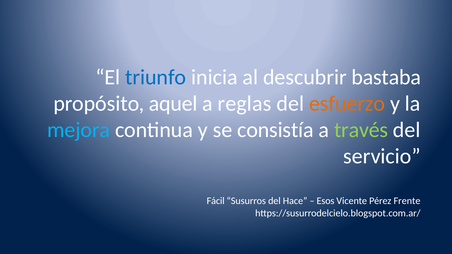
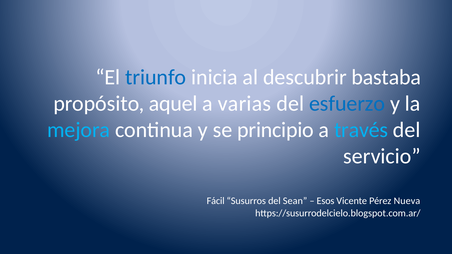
reglas: reglas -> varias (244, 104)
esfuerzo colour: orange -> blue (347, 104)
consistía: consistía -> principio (276, 130)
través colour: light green -> light blue (361, 130)
Hace: Hace -> Sean (295, 201)
Frente: Frente -> Nueva (407, 201)
